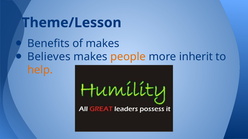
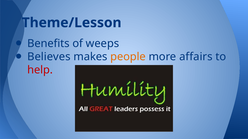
of makes: makes -> weeps (102, 44)
inherit: inherit -> affairs (196, 57)
help colour: orange -> red (40, 70)
